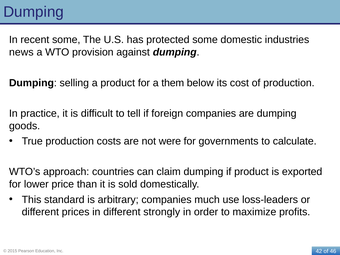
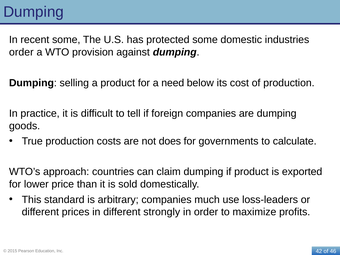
news: news -> order (21, 52)
them: them -> need (173, 83)
were: were -> does (170, 141)
